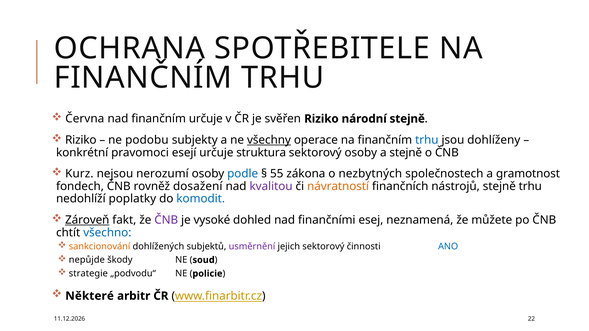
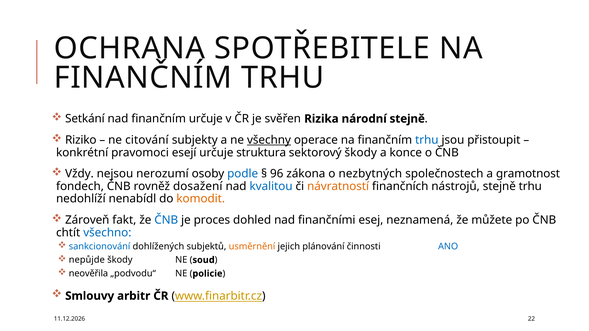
Června: Června -> Setkání (85, 119)
svěřen Riziko: Riziko -> Rizika (321, 119)
podobu: podobu -> citování (147, 140)
dohlíženy: dohlíženy -> přistoupit (494, 140)
sektorový osoby: osoby -> škody (361, 153)
a stejně: stejně -> konce (406, 153)
Kurz: Kurz -> Vždy (79, 174)
55: 55 -> 96 (277, 174)
kvalitou colour: purple -> blue (271, 186)
poplatky: poplatky -> nenabídl (132, 199)
komodit colour: blue -> orange (201, 199)
Zároveň underline: present -> none (87, 220)
ČNB colour: purple -> blue (166, 220)
vysoké: vysoké -> proces (212, 220)
sankcionování colour: orange -> blue (100, 247)
usměrnění colour: purple -> orange (252, 247)
jejich sektorový: sektorový -> plánování (323, 247)
strategie: strategie -> neověřila (88, 274)
Některé: Některé -> Smlouvy (90, 296)
